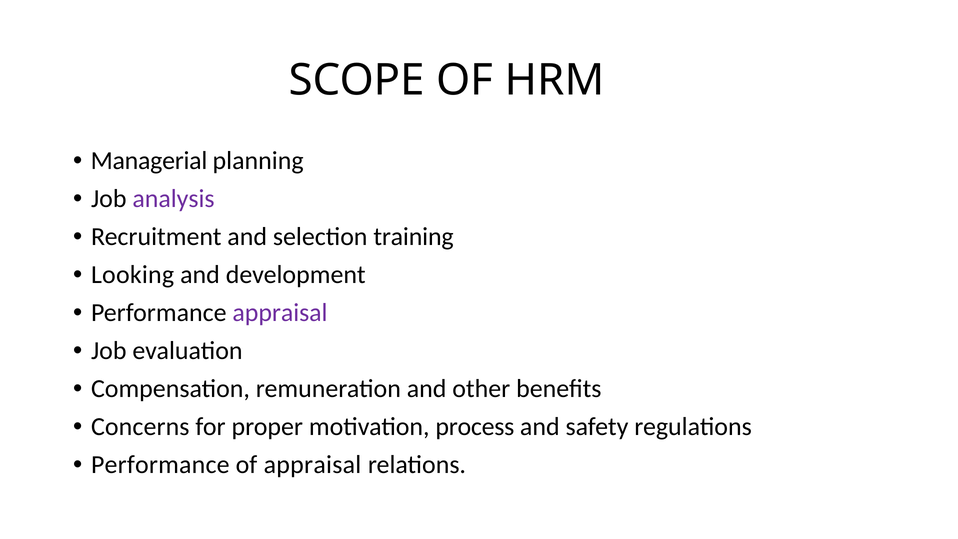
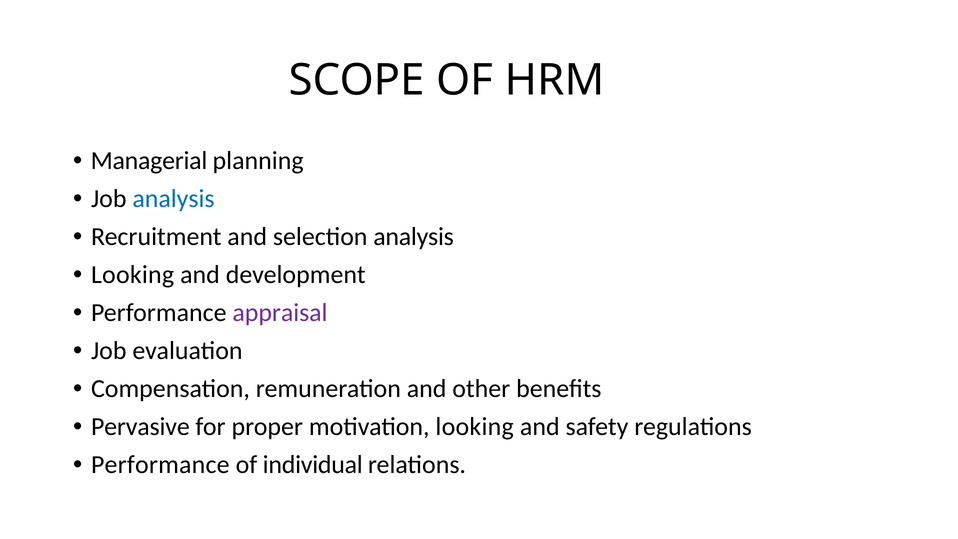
analysis colour: purple -> blue (173, 199)
selection training: training -> analysis (414, 237)
Concerns: Concerns -> Pervasive (140, 427)
motivation process: process -> looking (475, 427)
of appraisal: appraisal -> individual (313, 465)
